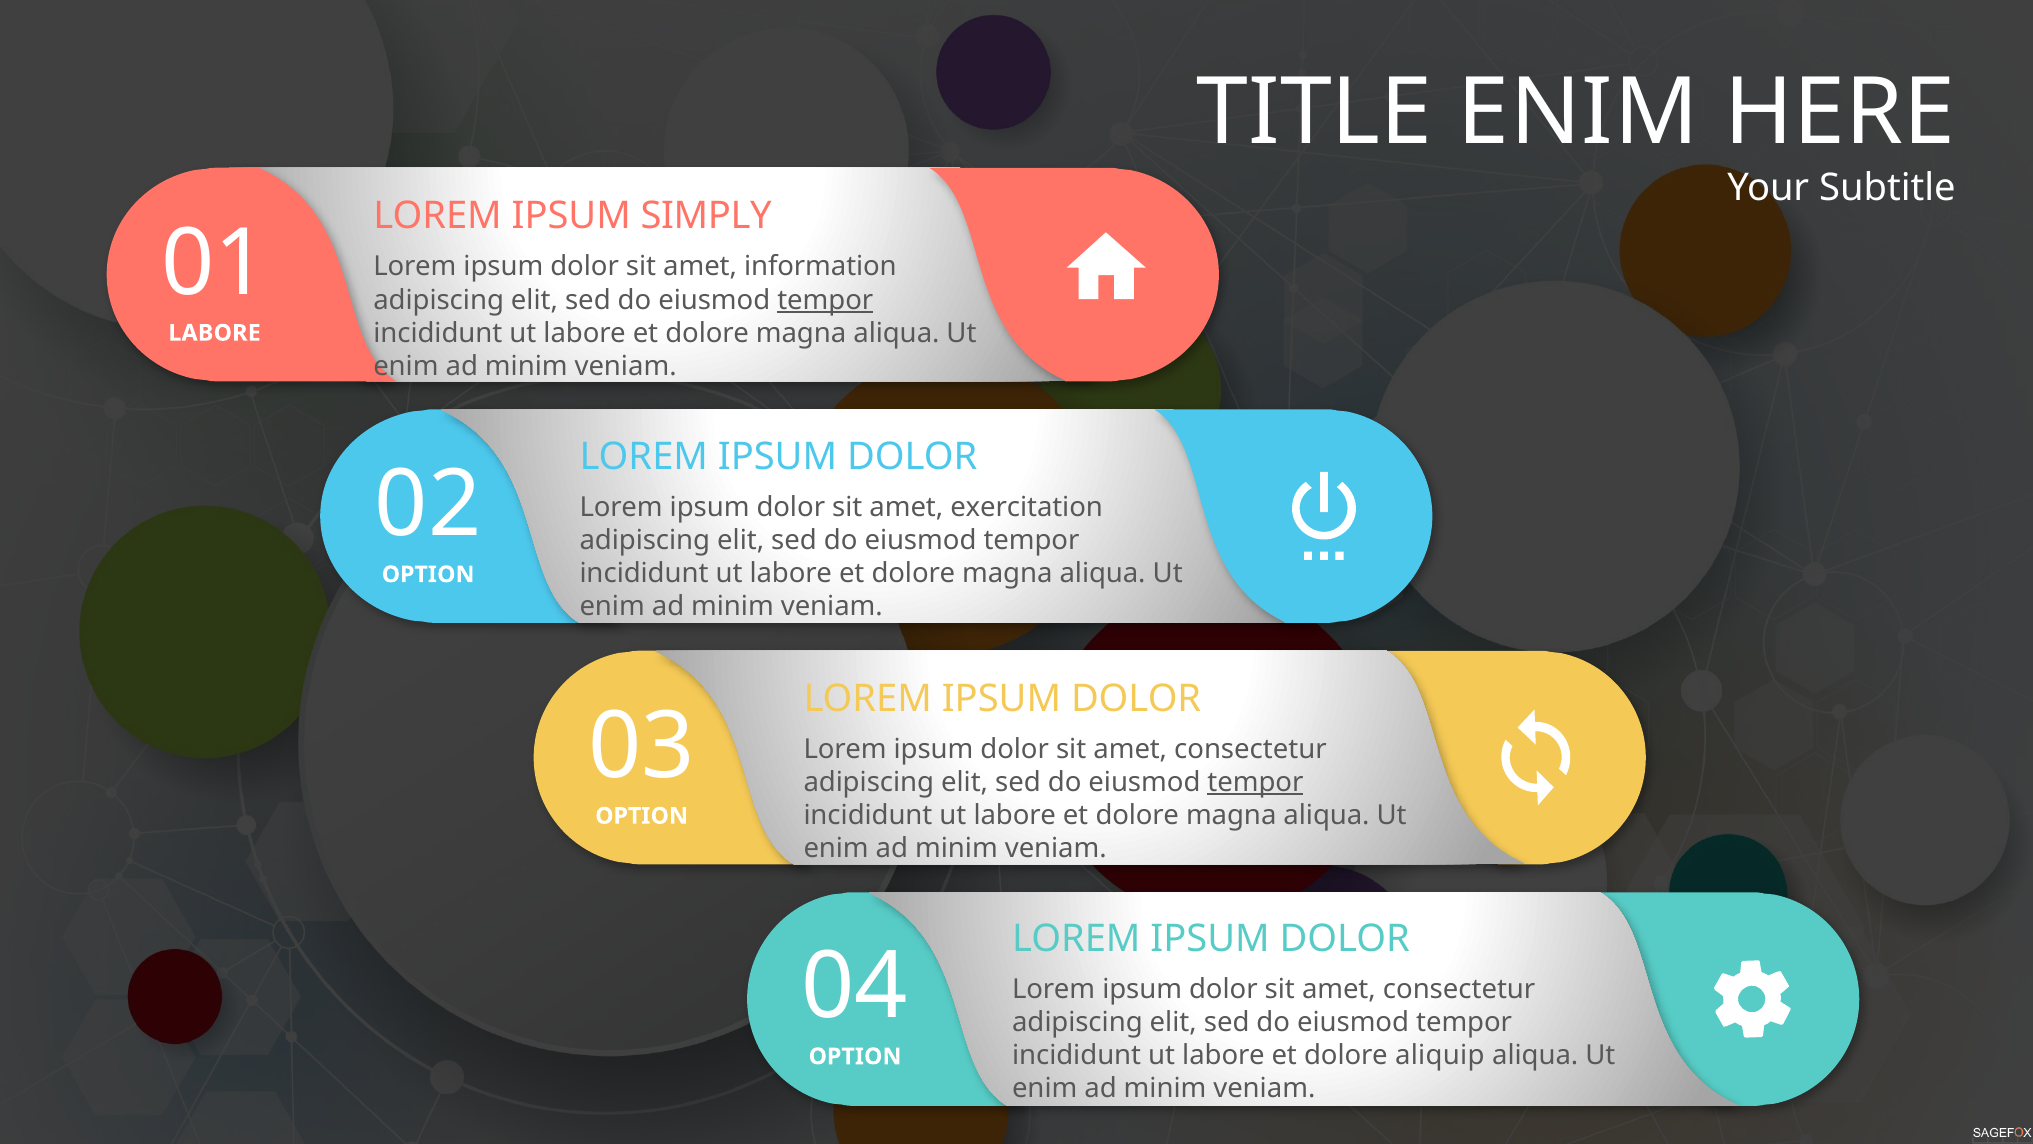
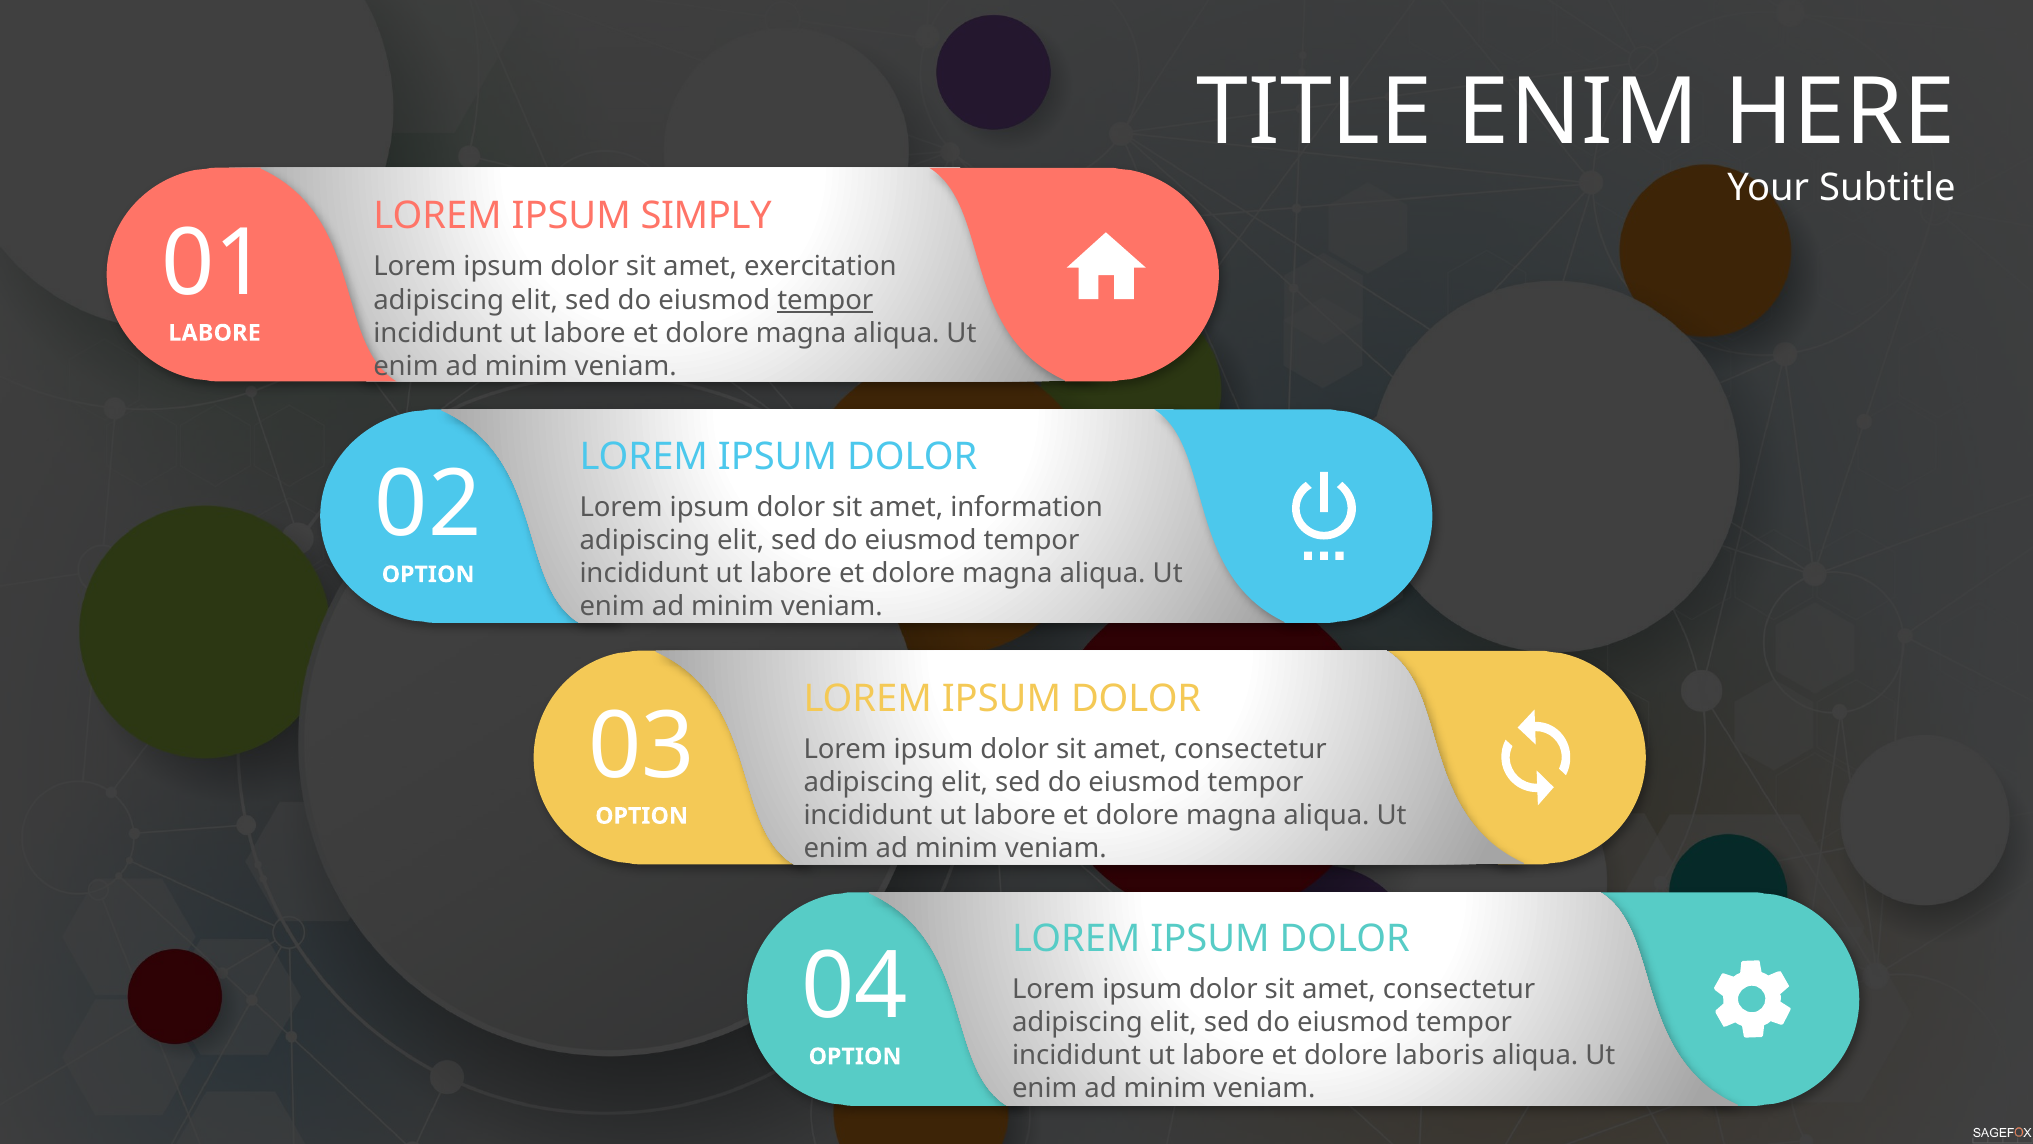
information: information -> exercitation (820, 267)
exercitation: exercitation -> information (1027, 507)
tempor underline: present -> none (1255, 782)
aliquip: aliquip -> laboris (1440, 1055)
